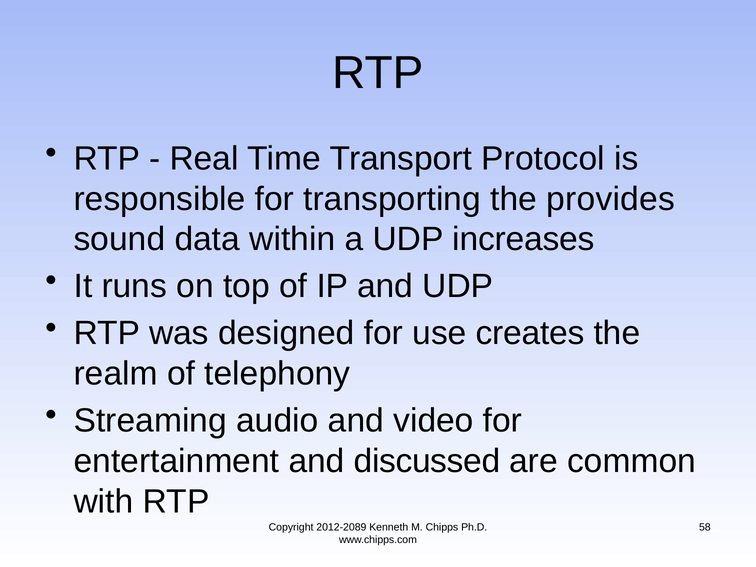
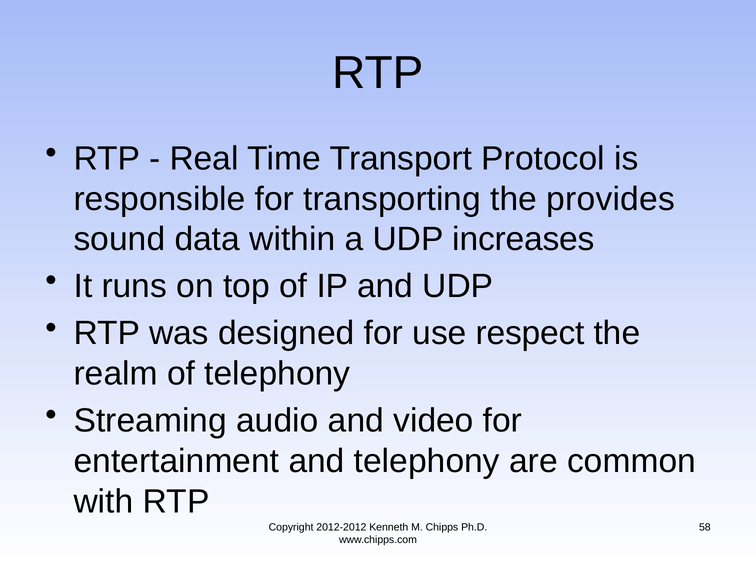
creates: creates -> respect (530, 333)
and discussed: discussed -> telephony (427, 461)
2012-2089: 2012-2089 -> 2012-2012 (341, 527)
